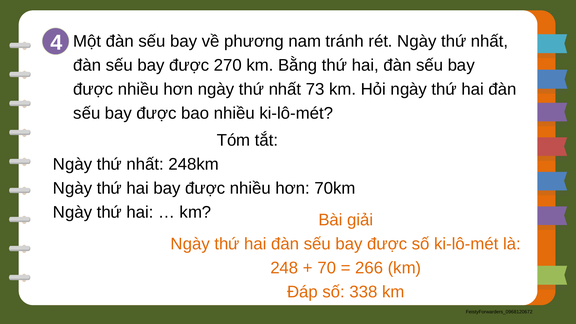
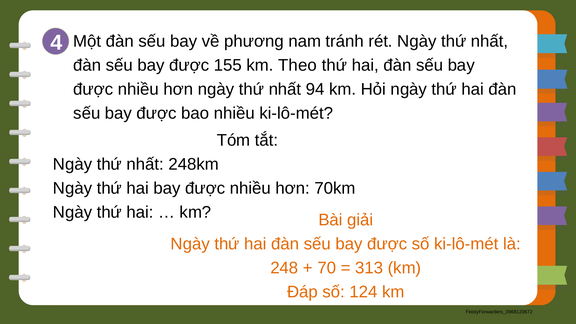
270: 270 -> 155 (228, 65)
Bằng: Bằng -> Theo (298, 65)
73: 73 -> 94 (315, 89)
266: 266 -> 313 (369, 268)
338: 338 -> 124 (364, 292)
